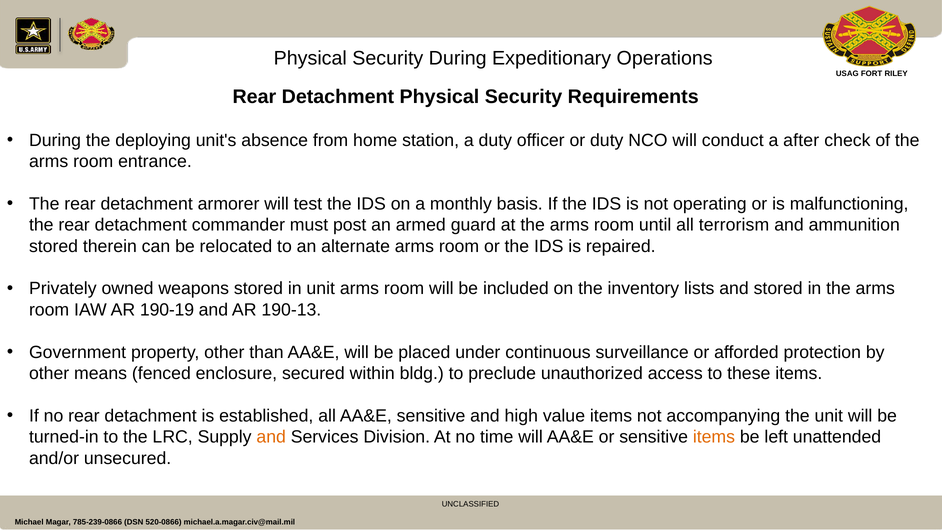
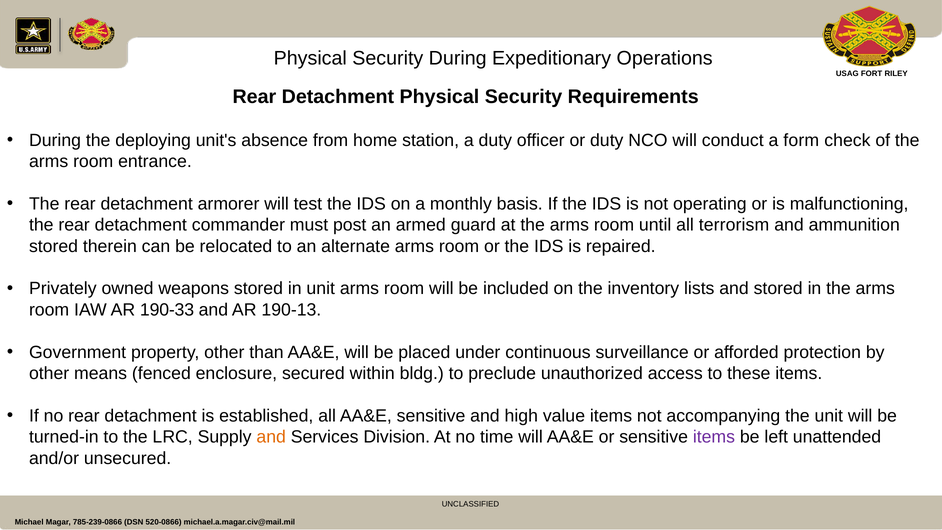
after: after -> form (801, 140)
190-19: 190-19 -> 190-33 (167, 310)
items colour: orange -> purple (714, 437)
